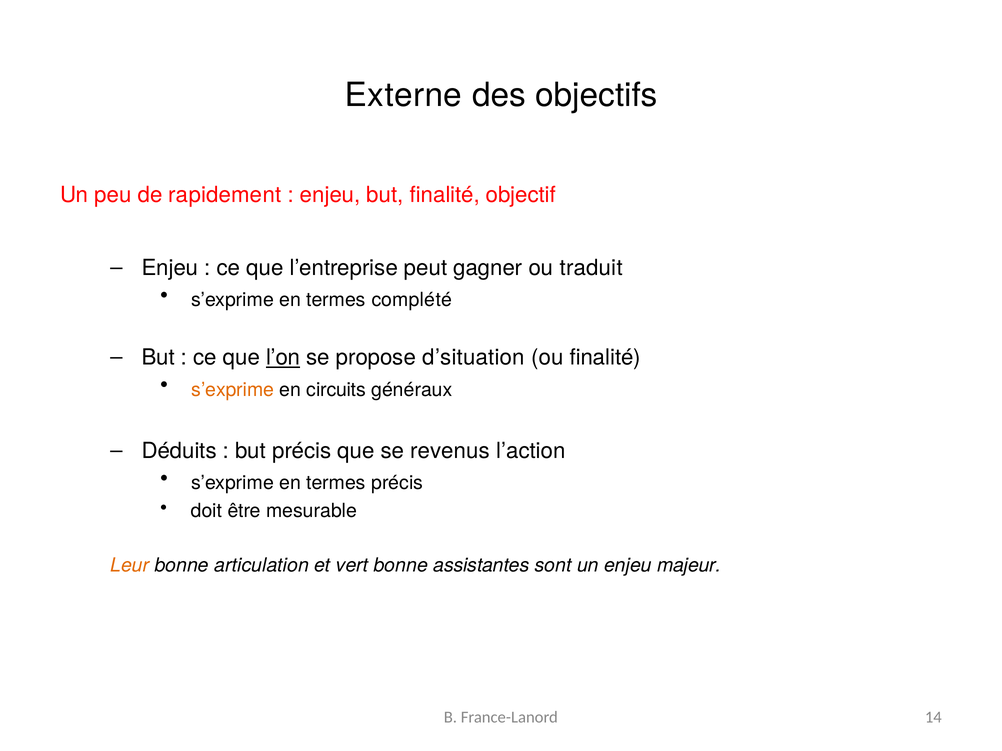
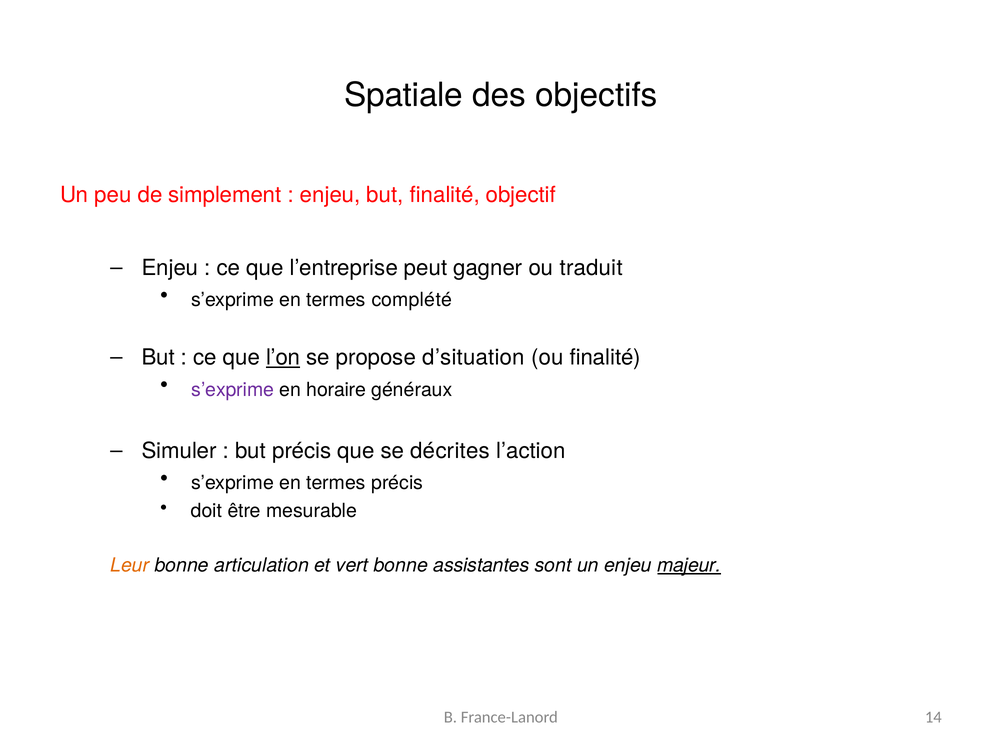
Externe: Externe -> Spatiale (404, 95)
rapidement: rapidement -> simplement (225, 195)
s’exprime colour: orange -> purple (233, 390)
circuits: circuits -> horaire (336, 390)
Déduits: Déduits -> Simuler (179, 451)
revenus: revenus -> décrites (450, 451)
majeur underline: none -> present (689, 566)
